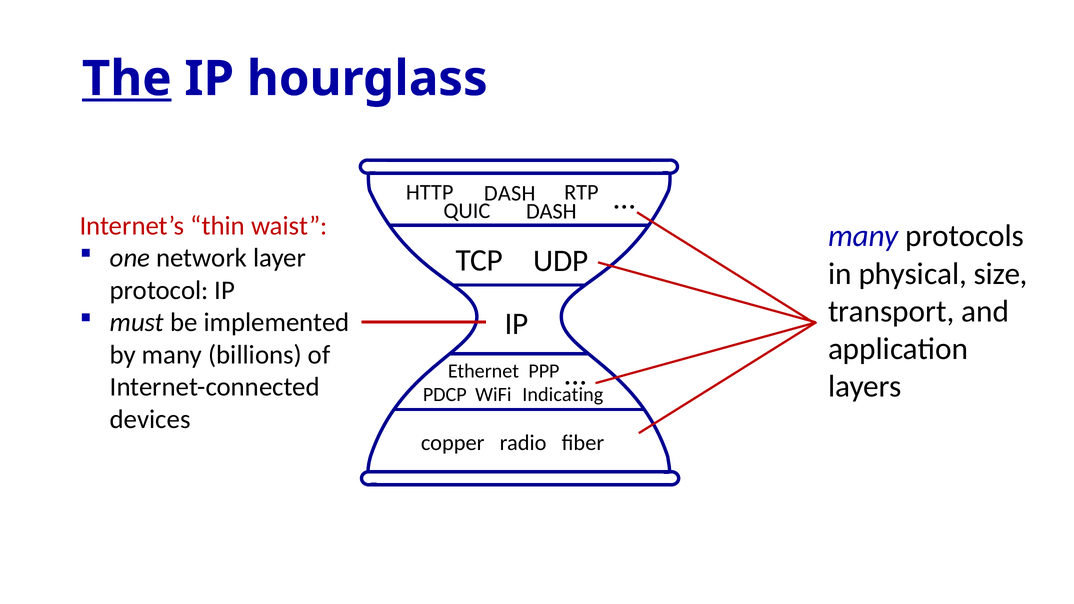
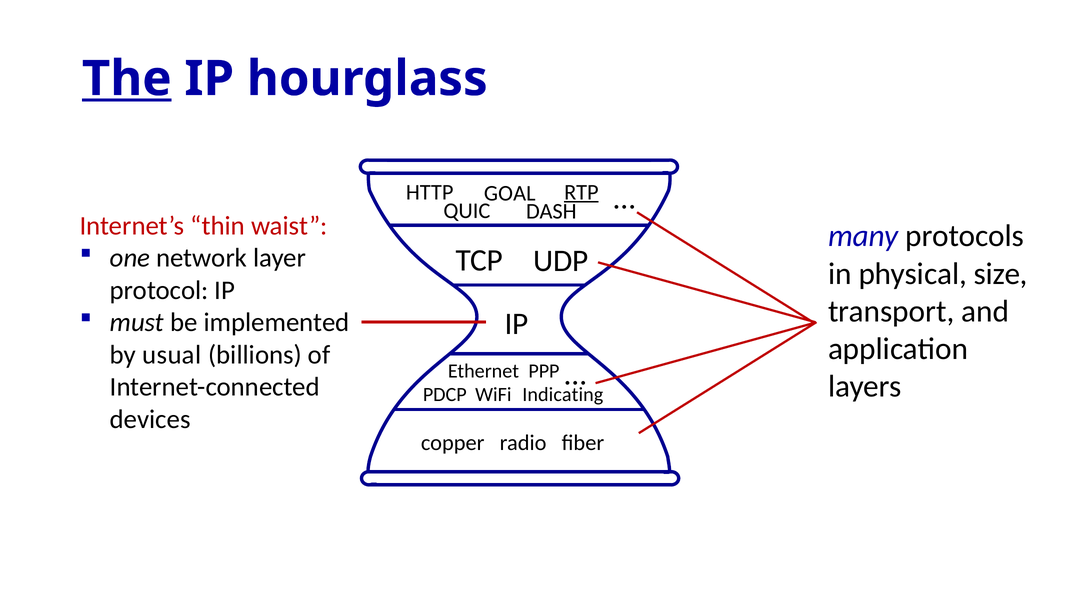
HTTP DASH: DASH -> GOAL (510, 193)
RTP underline: none -> present (581, 192)
by many: many -> usual (172, 355)
